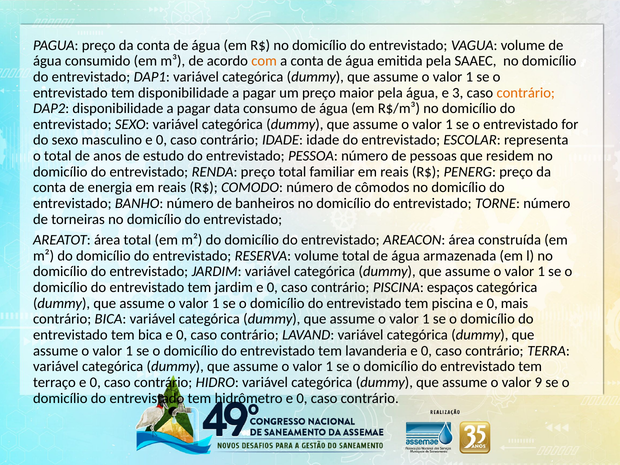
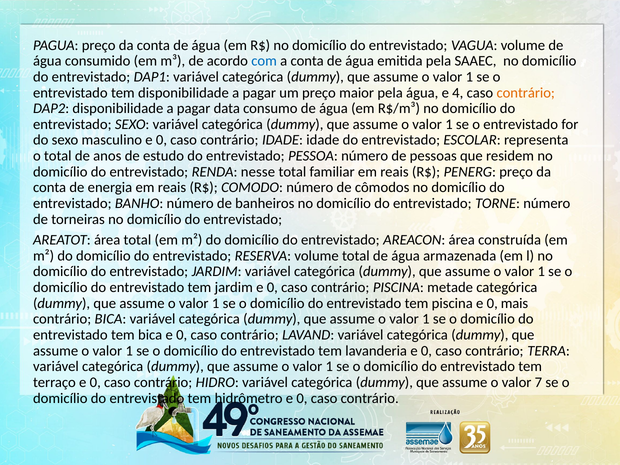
com colour: orange -> blue (264, 61)
3: 3 -> 4 (458, 93)
RENDA preço: preço -> nesse (258, 172)
espaços: espaços -> metade (450, 287)
9: 9 -> 7 (538, 382)
